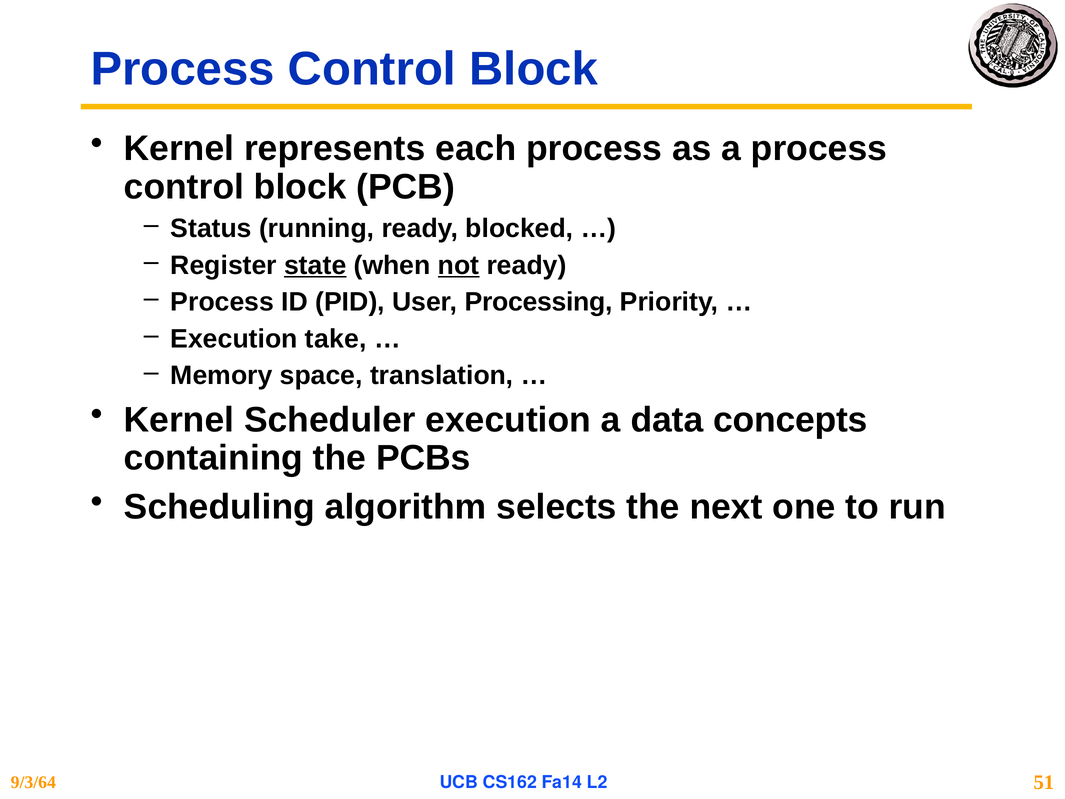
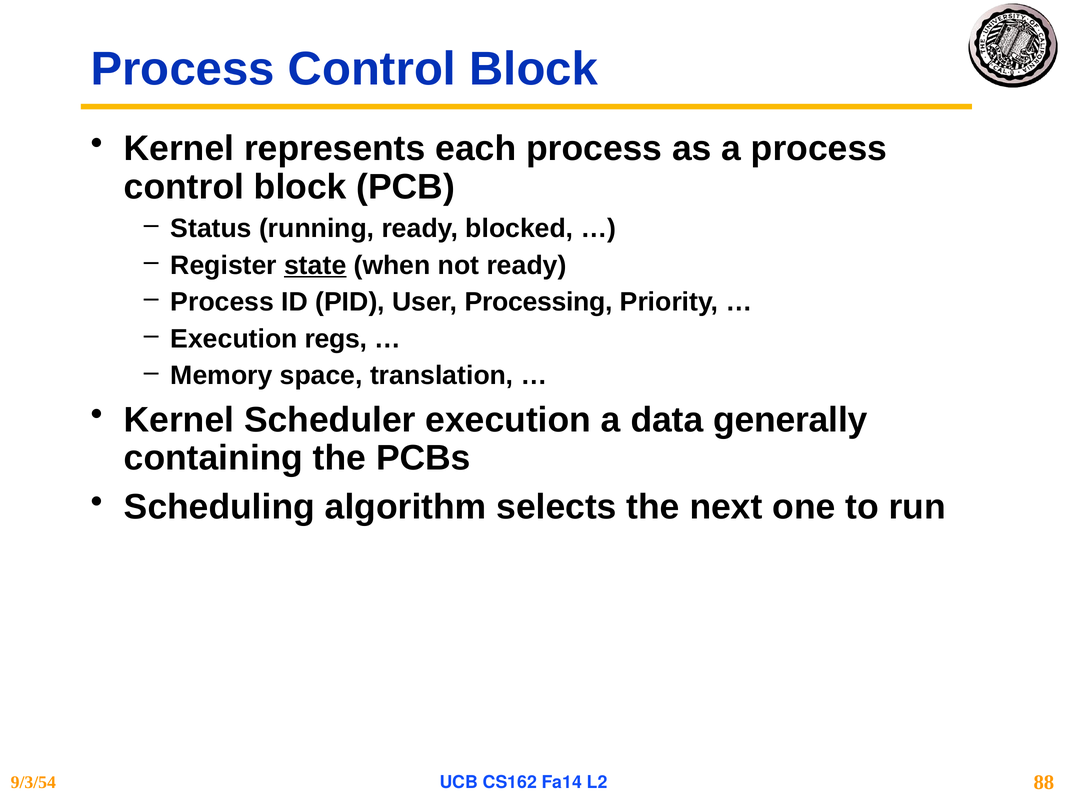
not underline: present -> none (459, 265)
take: take -> regs (336, 339)
concepts: concepts -> generally (790, 420)
9/3/64: 9/3/64 -> 9/3/54 (33, 782)
51: 51 -> 88 (1044, 782)
